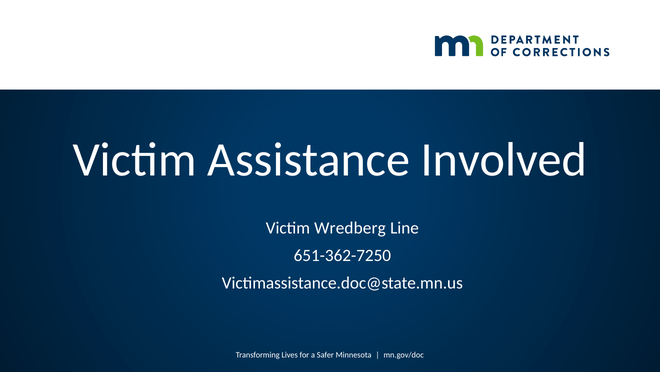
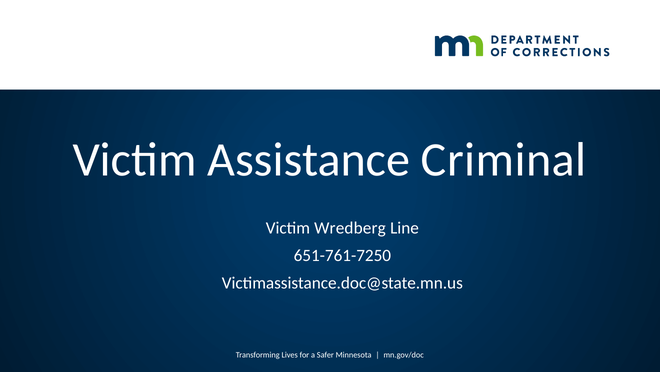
Involved: Involved -> Criminal (504, 159)
651-362-7250: 651-362-7250 -> 651-761-7250 (342, 255)
